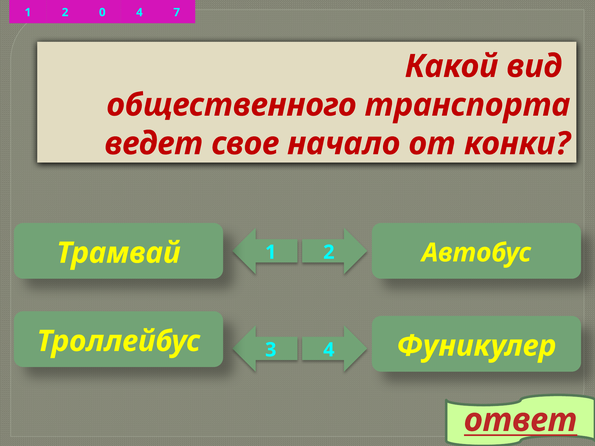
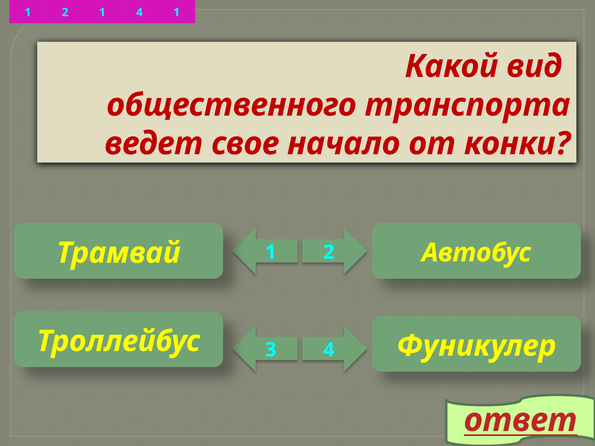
2 0: 0 -> 1 (102, 12)
1 7: 7 -> 1 (177, 12)
